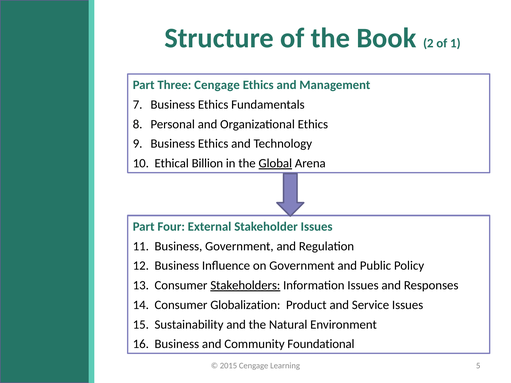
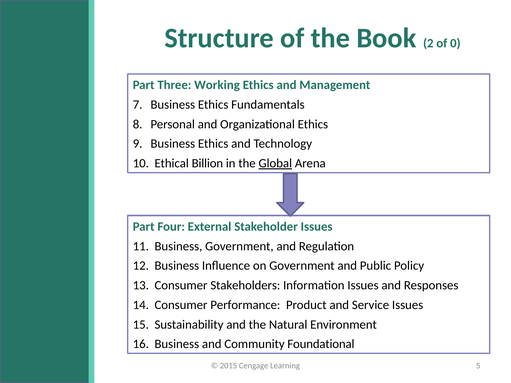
1: 1 -> 0 (455, 43)
Three Cengage: Cengage -> Working (217, 85)
Stakeholders underline: present -> none (245, 286)
Globalization: Globalization -> Performance (245, 305)
